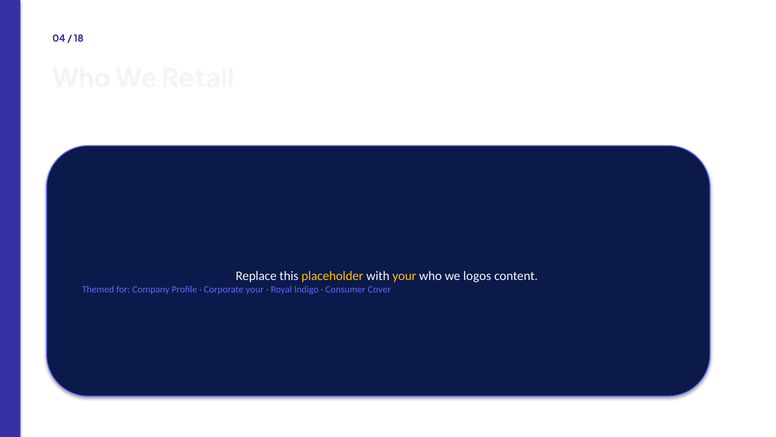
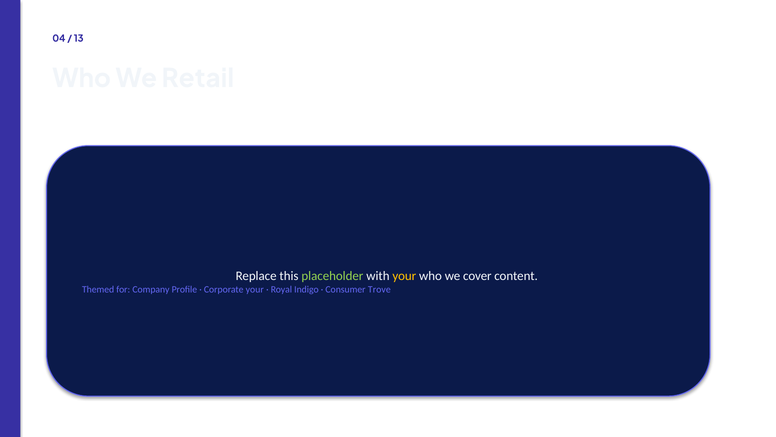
18: 18 -> 13 (79, 38)
placeholder colour: yellow -> light green (332, 276)
logos: logos -> cover (477, 276)
Cover: Cover -> Trove (379, 289)
